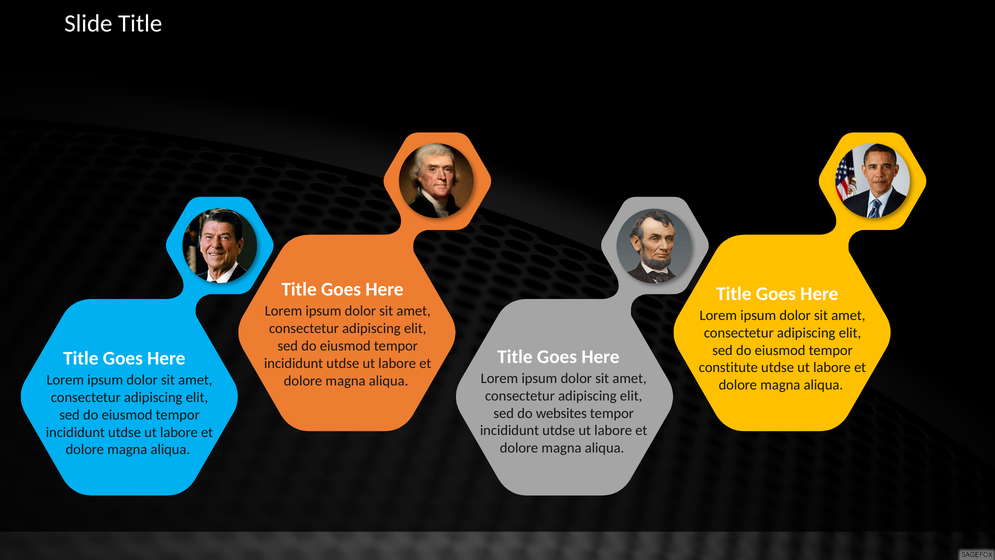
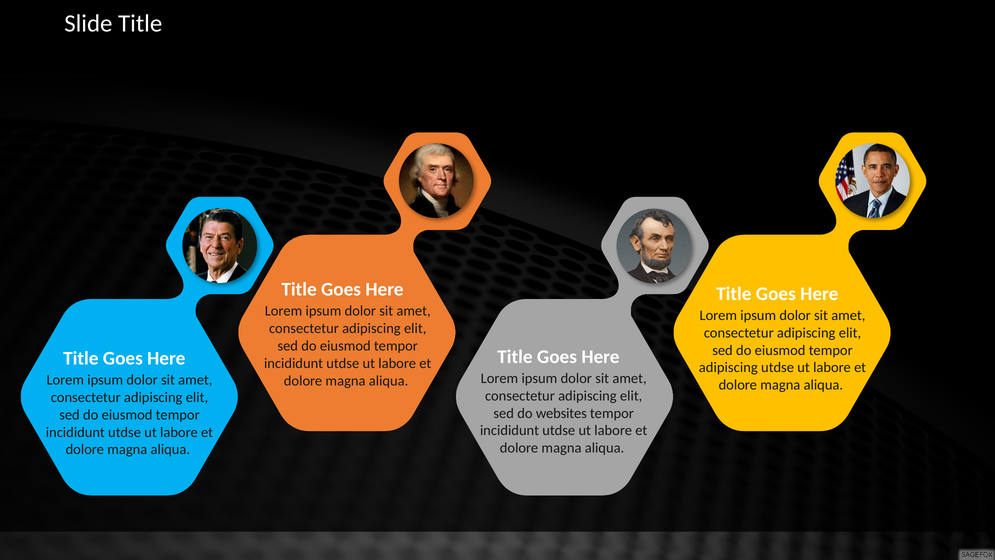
constitute: constitute -> adipiscing (728, 367)
